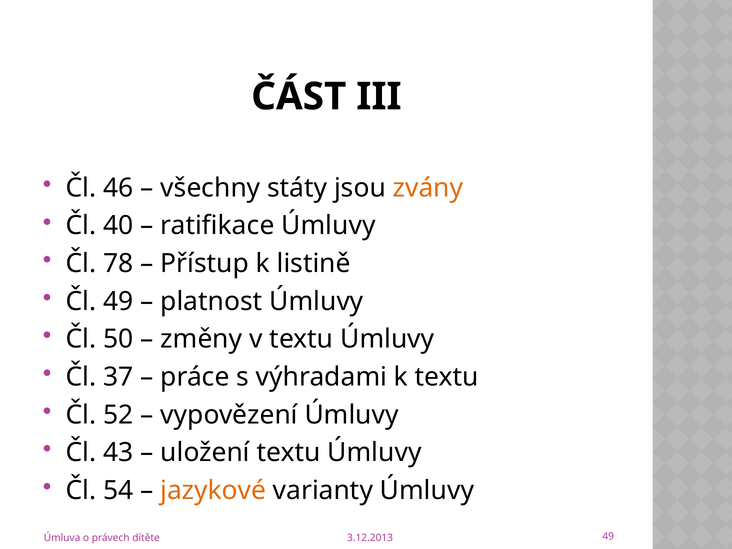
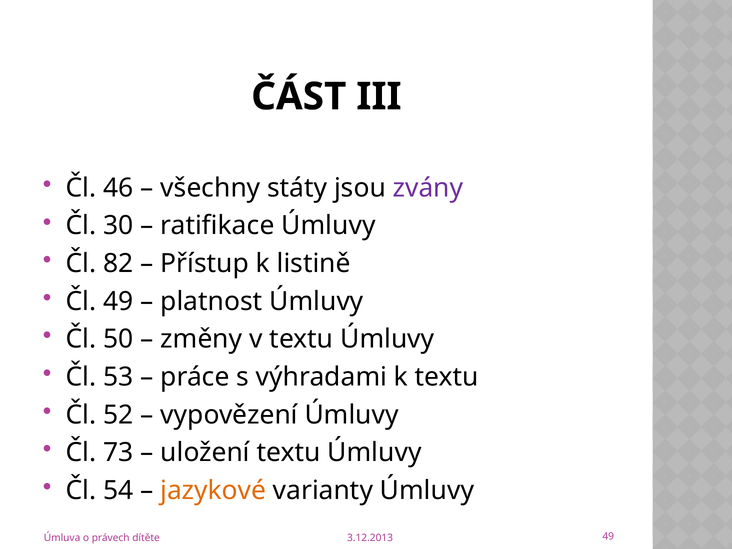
zvány colour: orange -> purple (428, 188)
40: 40 -> 30 (118, 226)
78: 78 -> 82 (118, 264)
37: 37 -> 53 (118, 377)
43: 43 -> 73 (118, 453)
